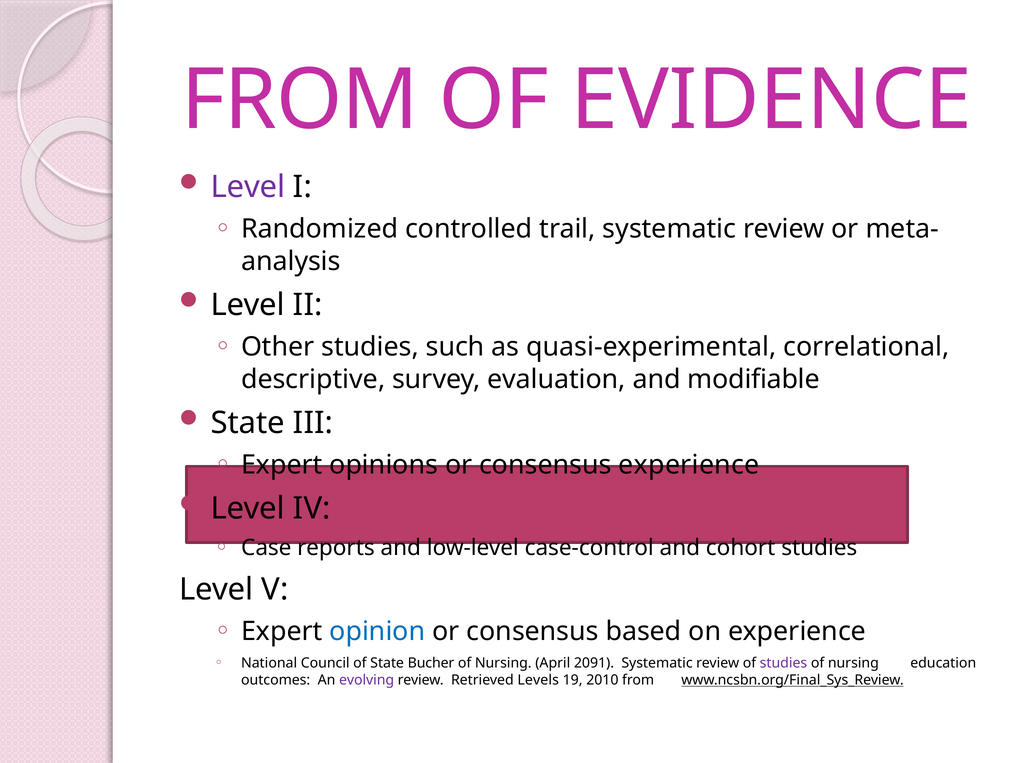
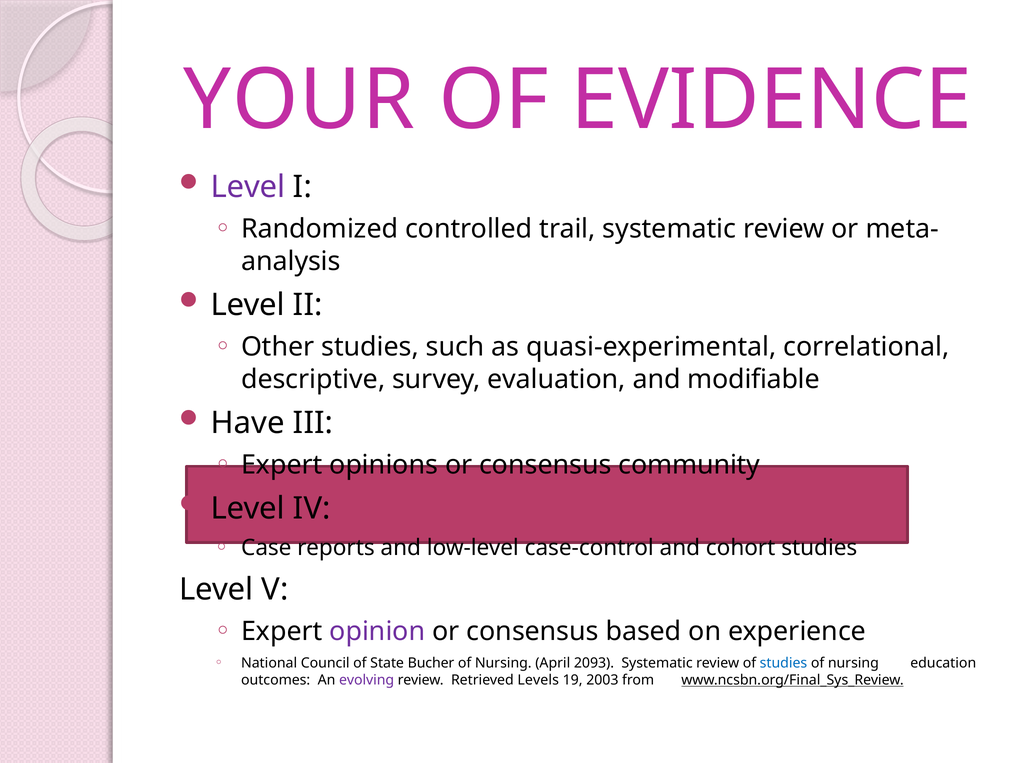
FROM: FROM -> YOUR (299, 100)
State: State -> Have (248, 423)
consensus experience: experience -> community (689, 465)
opinion colour: blue -> purple (377, 632)
2091: 2091 -> 2093 (594, 663)
studies colour: purple -> blue (783, 663)
2010: 2010 -> 2003 (602, 680)
